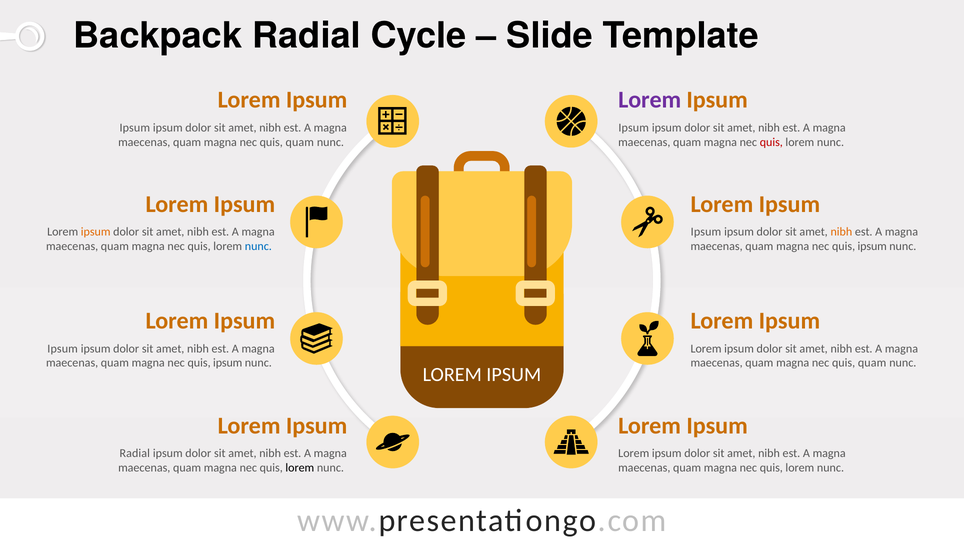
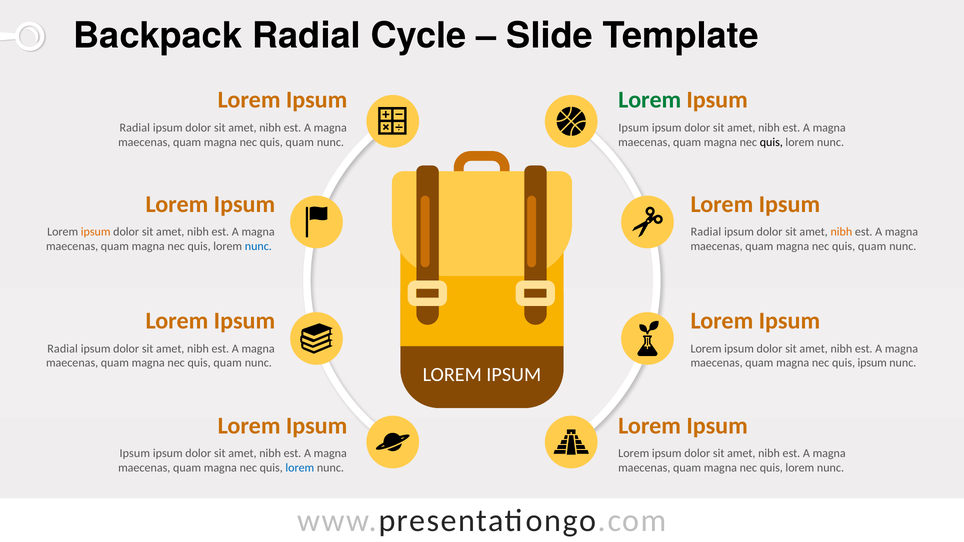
Lorem colour: purple -> green (650, 100)
Ipsum: Ipsum -> Radial (135, 128)
quis colour: red -> black (771, 142)
Ipsum: Ipsum -> Radial (706, 232)
ipsum: ipsum -> quam (872, 246)
Ipsum: Ipsum -> Radial (63, 349)
ipsum: ipsum -> quam (228, 363)
quam: quam -> ipsum (872, 363)
Radial: Radial -> Ipsum (135, 454)
lorem colour: black -> blue (300, 468)
